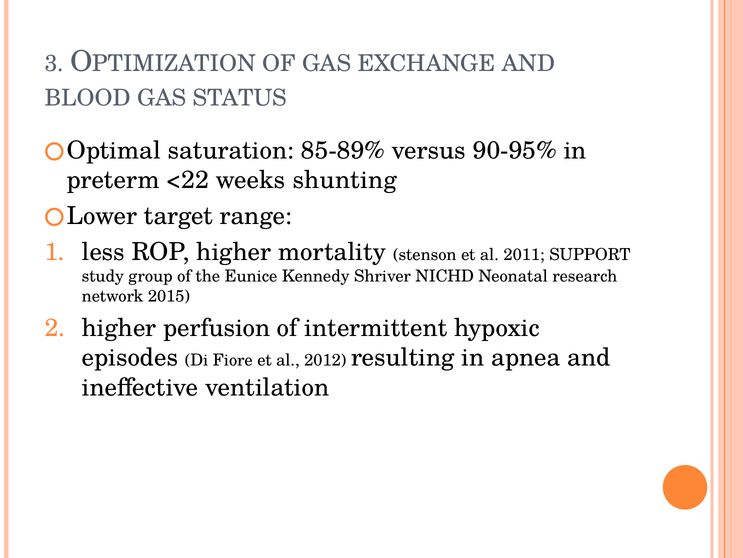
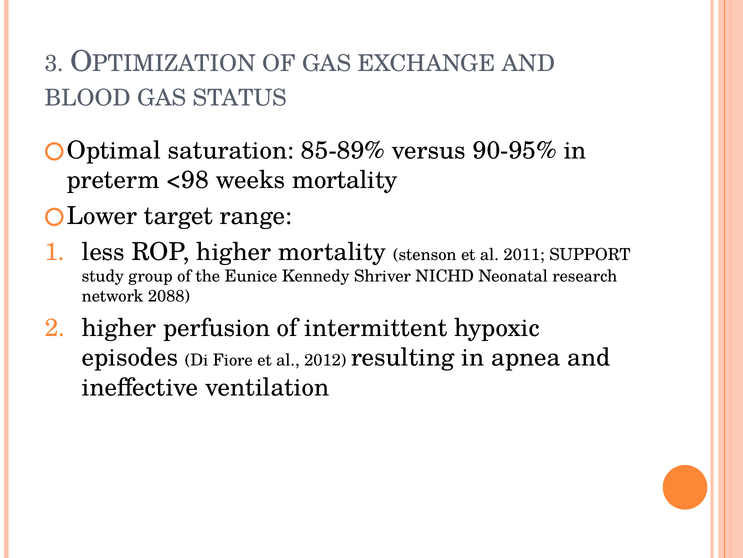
<22: <22 -> <98 (188, 180)
weeks shunting: shunting -> mortality (345, 180)
2015: 2015 -> 2088 (169, 296)
